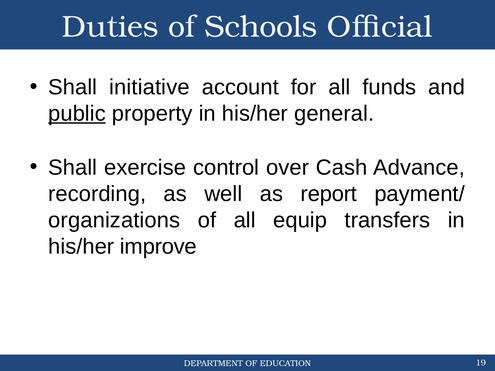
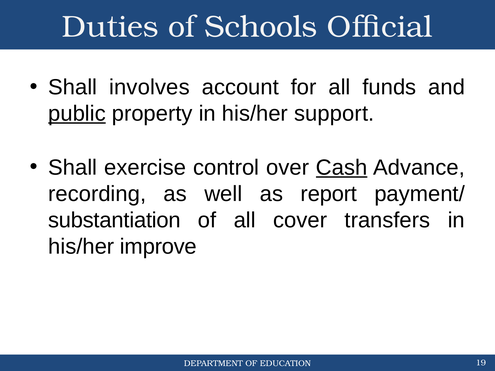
initiative: initiative -> involves (149, 87)
general: general -> support (334, 114)
Cash underline: none -> present (342, 168)
organizations: organizations -> substantiation (114, 220)
equip: equip -> cover (300, 220)
